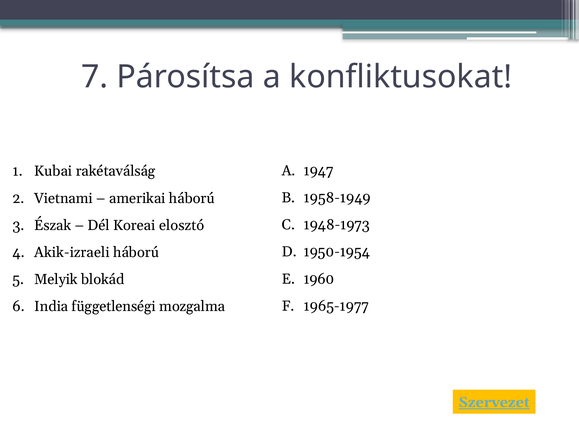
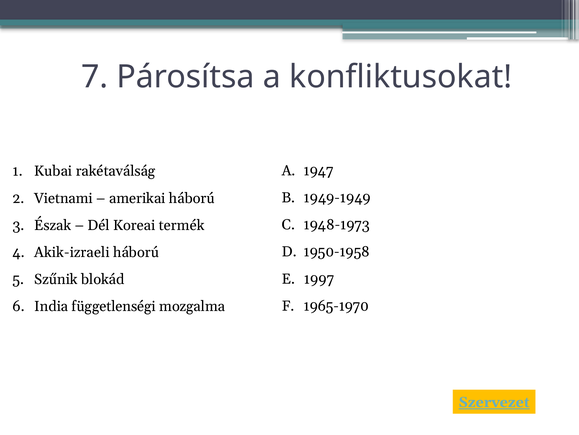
1958-1949: 1958-1949 -> 1949-1949 (337, 197)
elosztó: elosztó -> termék (182, 225)
1950-1954: 1950-1954 -> 1950-1958 (337, 251)
1960: 1960 -> 1997 (319, 278)
Melyik: Melyik -> Szűnik (56, 279)
1965-1977: 1965-1977 -> 1965-1970 (336, 305)
